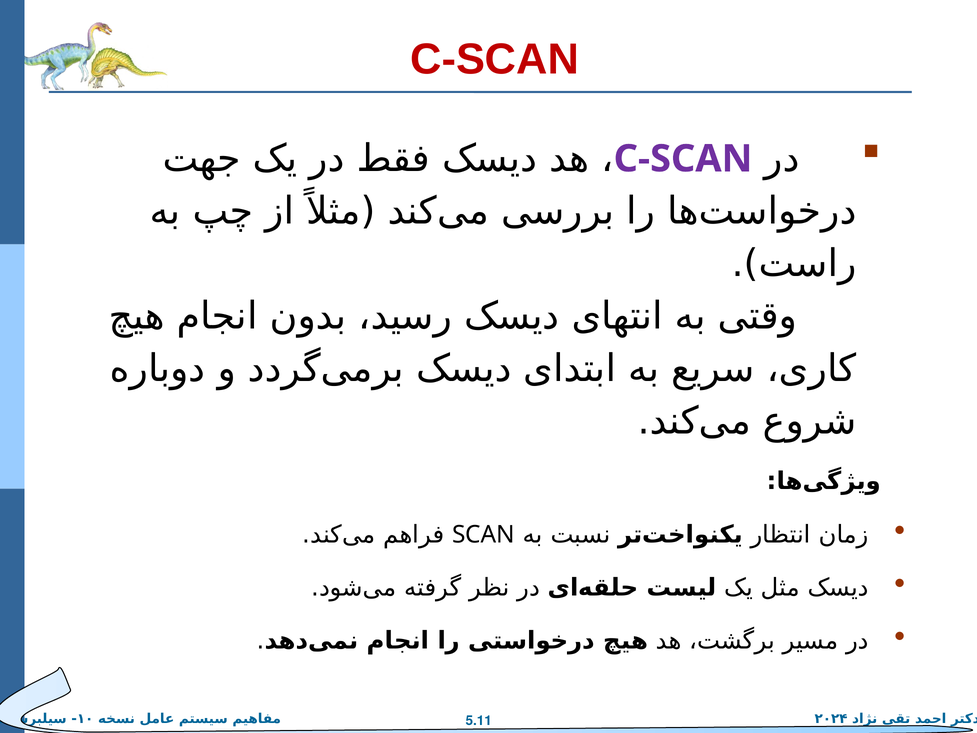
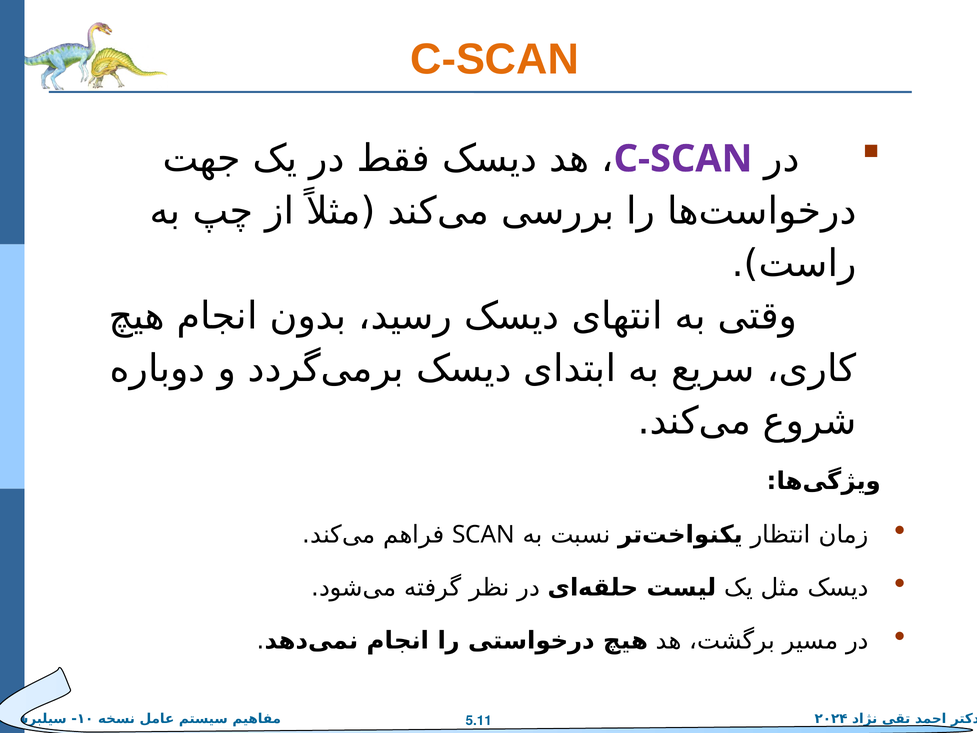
C-SCAN colour: red -> orange (495, 59)
